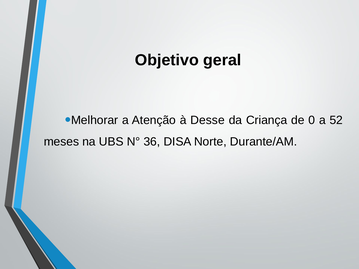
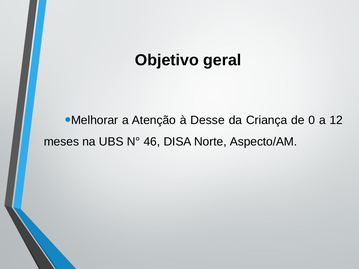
52: 52 -> 12 (336, 120)
36: 36 -> 46 (152, 142)
Durante/AM: Durante/AM -> Aspecto/AM (264, 142)
